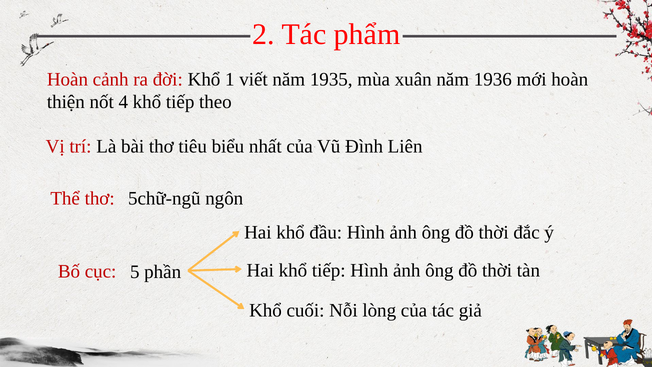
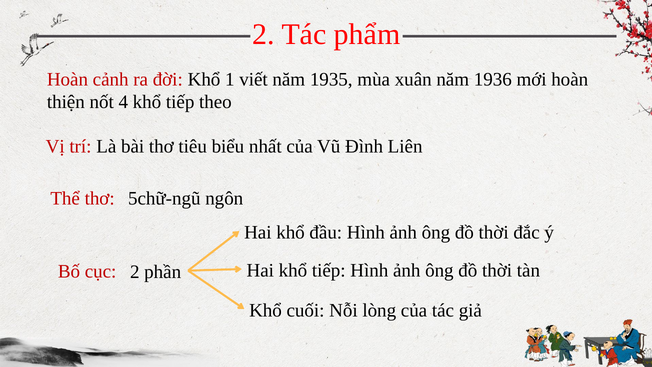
cục 5: 5 -> 2 (135, 272)
